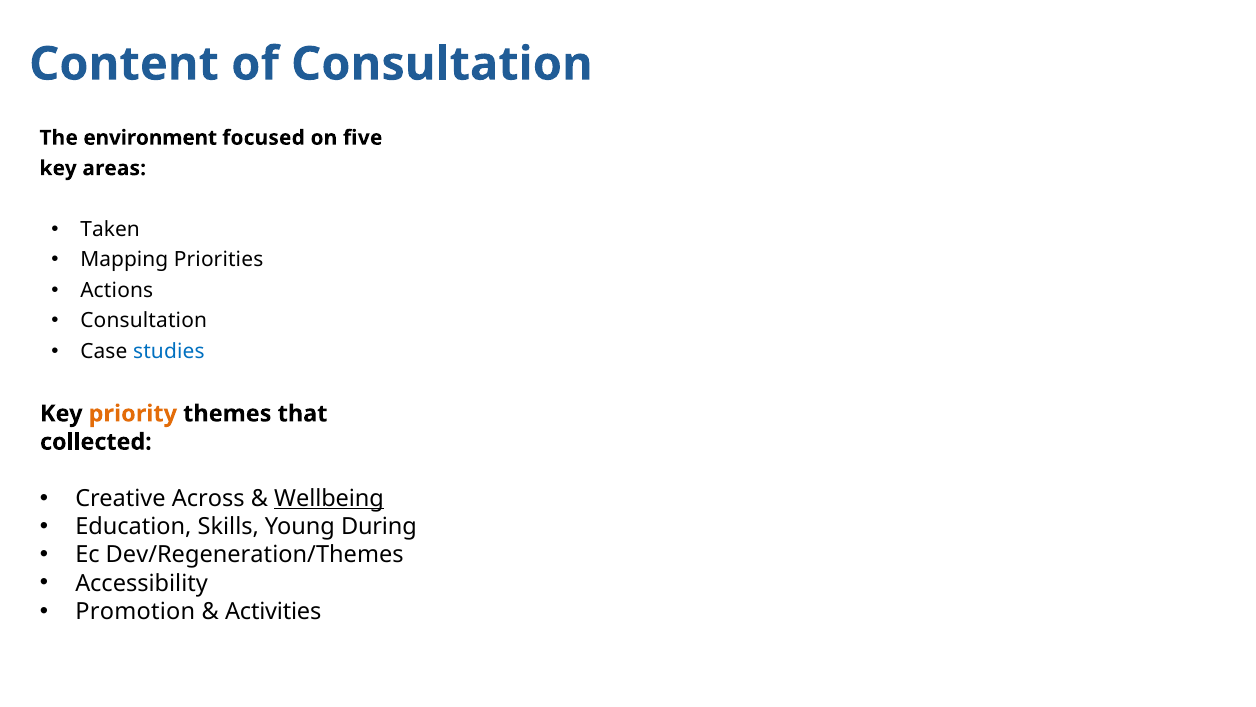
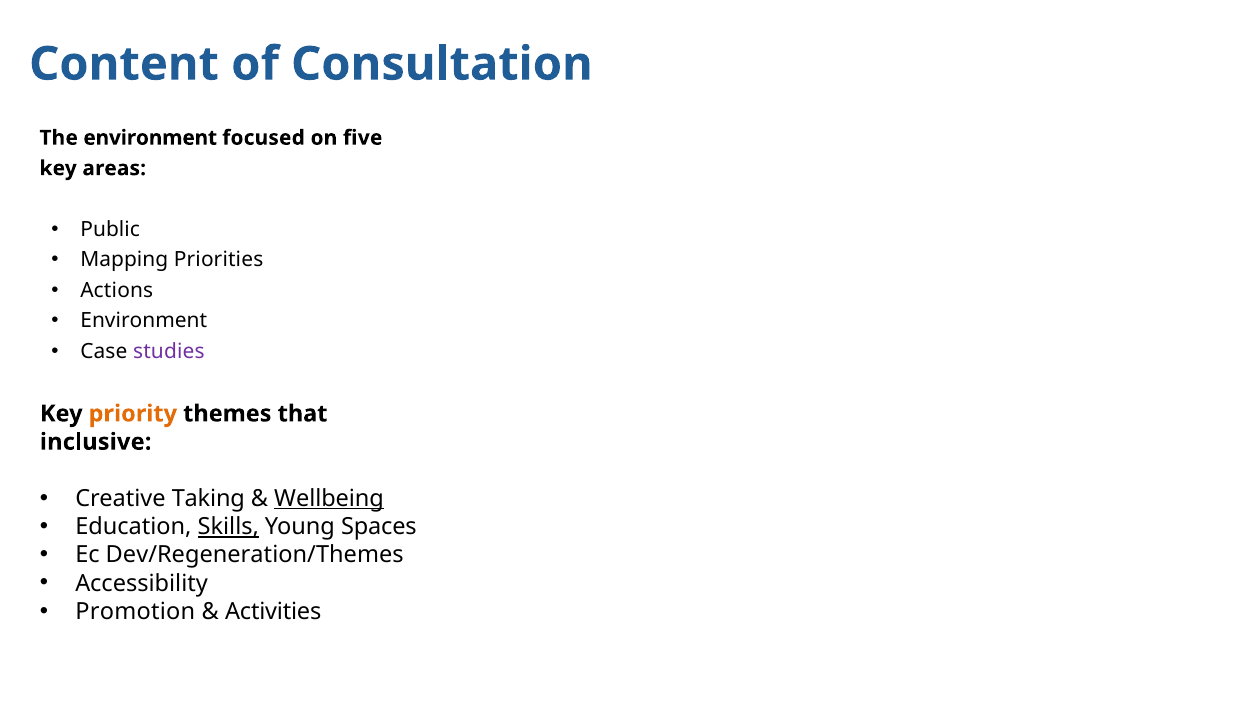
Taken: Taken -> Public (110, 229)
Consultation: Consultation -> Environment (144, 320)
studies colour: blue -> purple (169, 351)
collected: collected -> inclusive (96, 442)
Across: Across -> Taking (208, 498)
Skills underline: none -> present (228, 526)
During: During -> Spaces (379, 526)
